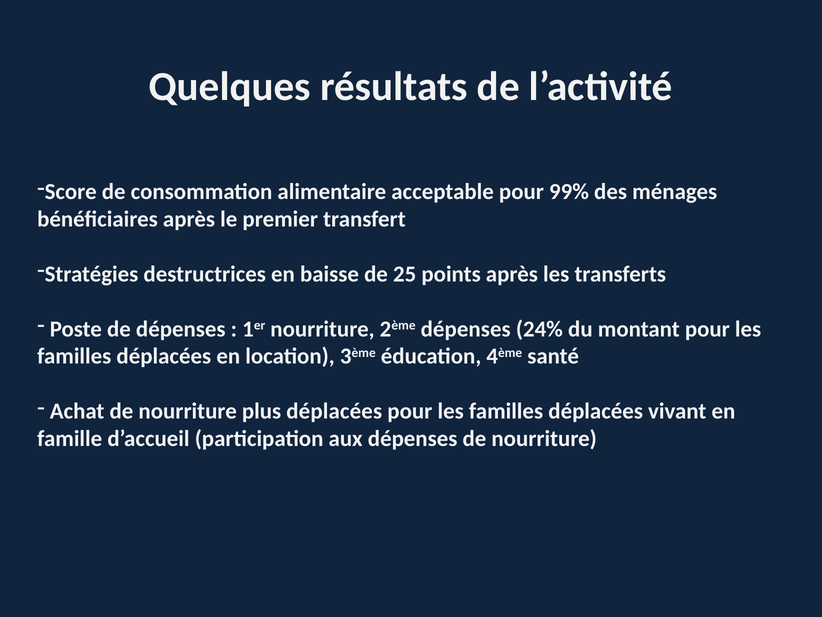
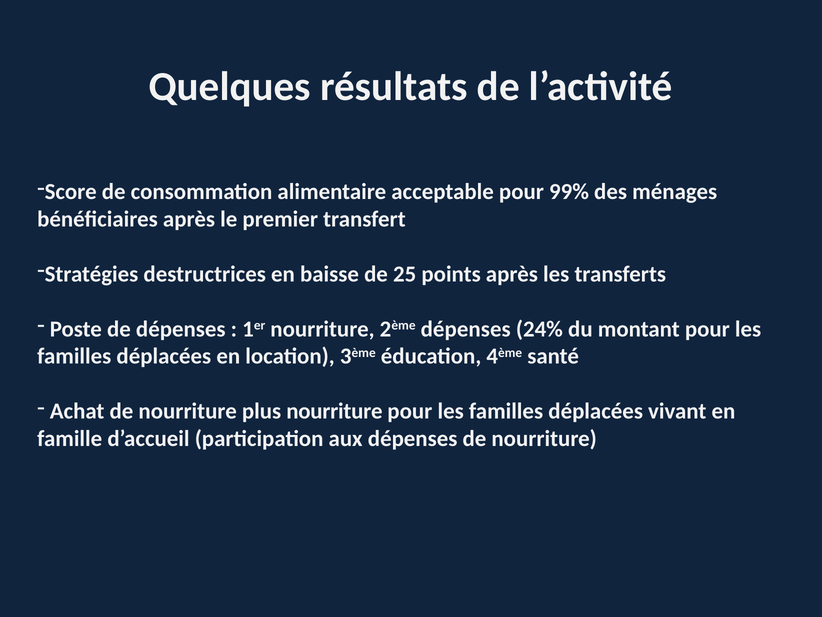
plus déplacées: déplacées -> nourriture (334, 411)
